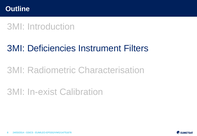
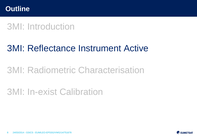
Deficiencies: Deficiencies -> Reflectance (52, 49)
Filters: Filters -> Active (136, 49)
